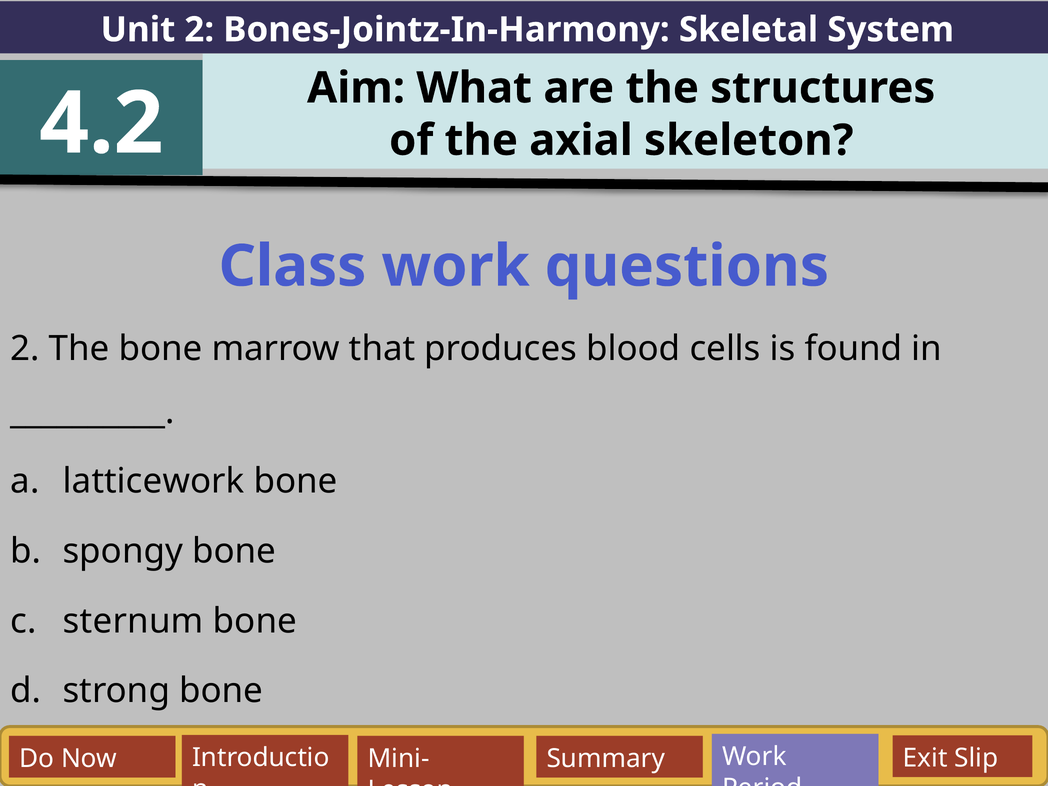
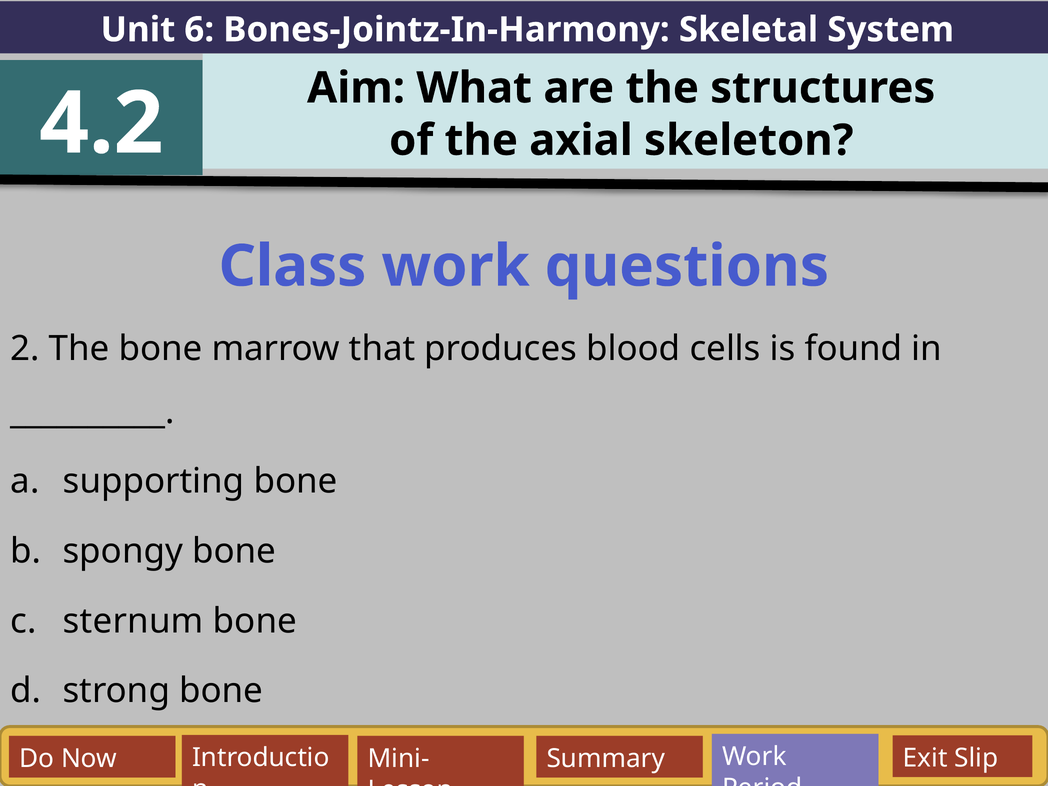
Unit 2: 2 -> 6 (199, 30)
latticework: latticework -> supporting (154, 481)
